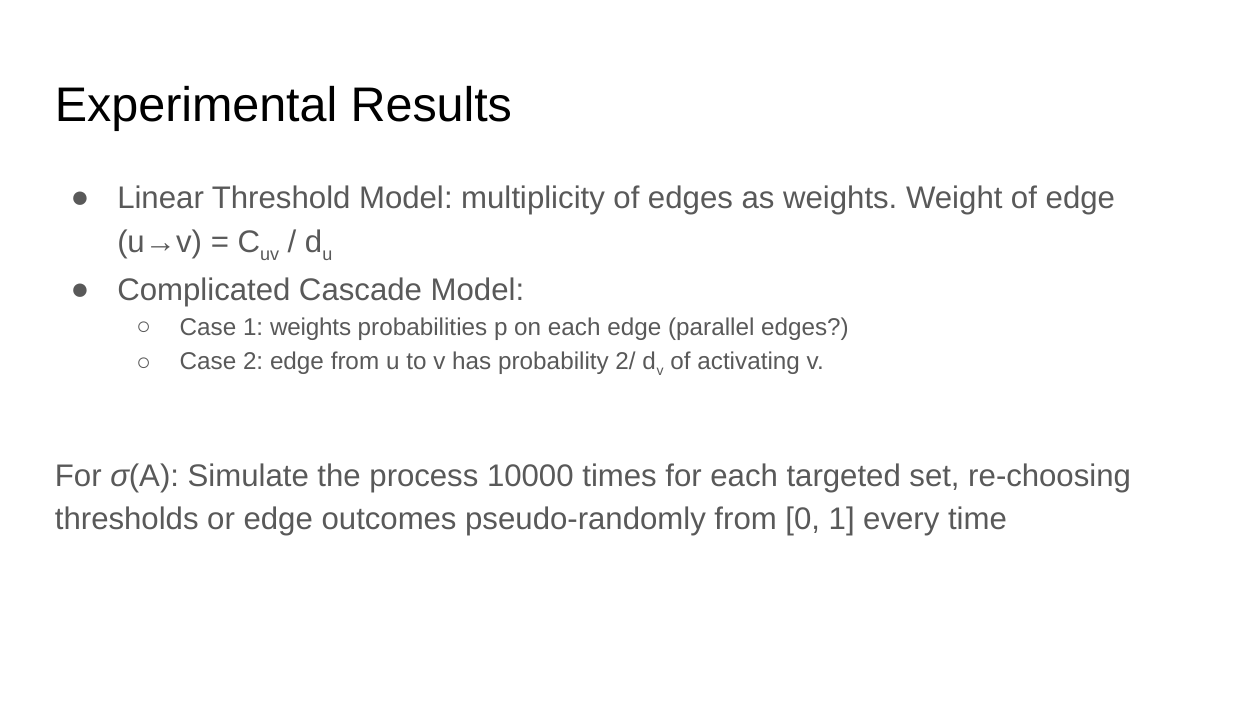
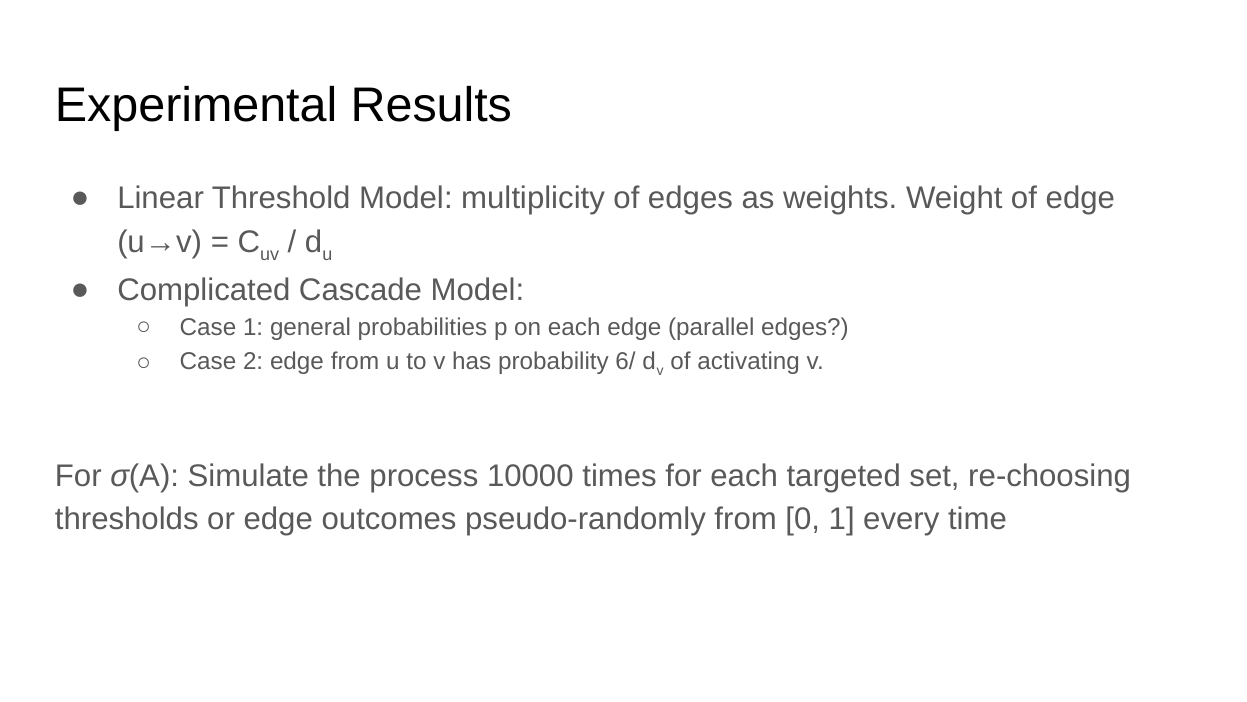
1 weights: weights -> general (310, 327)
2/: 2/ -> 6/ (626, 361)
